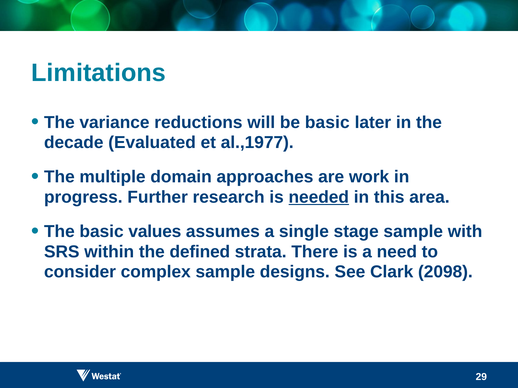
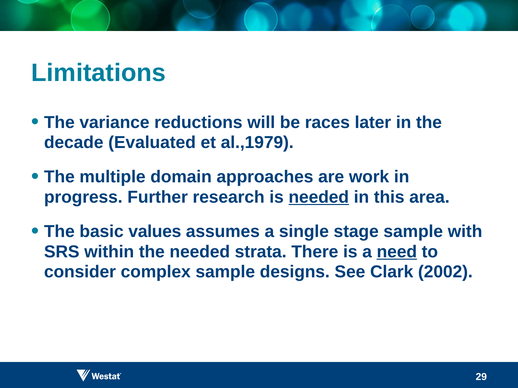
be basic: basic -> races (327, 122)
al.,1977: al.,1977 -> al.,1979 (257, 143)
the defined: defined -> needed (200, 252)
need underline: none -> present (397, 252)
2098: 2098 -> 2002 (445, 272)
